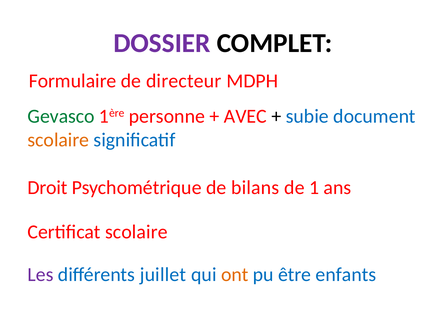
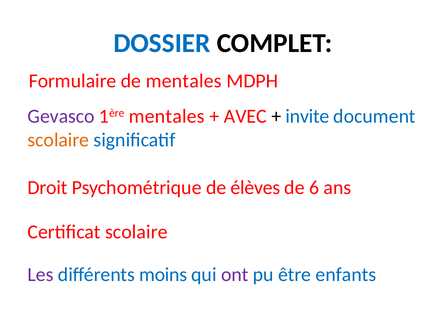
DOSSIER colour: purple -> blue (162, 43)
de directeur: directeur -> mentales (184, 81)
Gevasco colour: green -> purple (61, 116)
1ère personne: personne -> mentales (167, 116)
subie: subie -> invite (307, 116)
bilans: bilans -> élèves (255, 187)
1: 1 -> 6 (314, 187)
juillet: juillet -> moins (163, 274)
ont colour: orange -> purple (235, 274)
